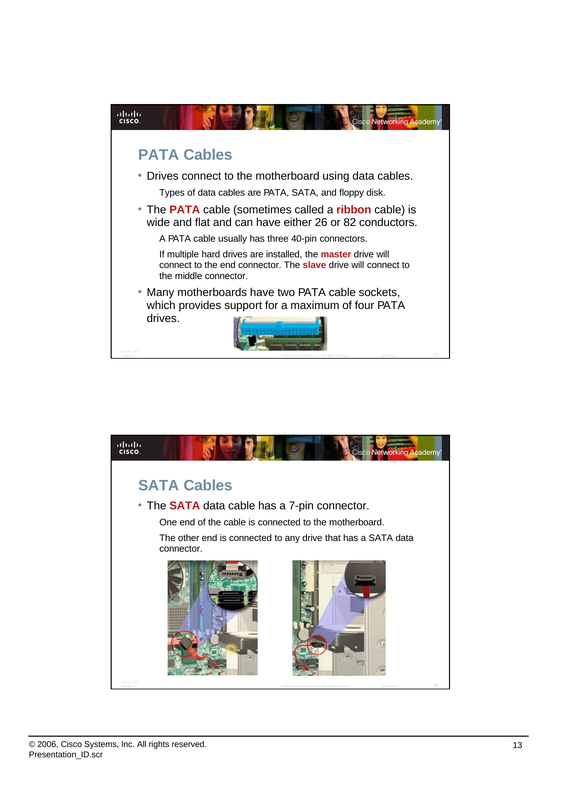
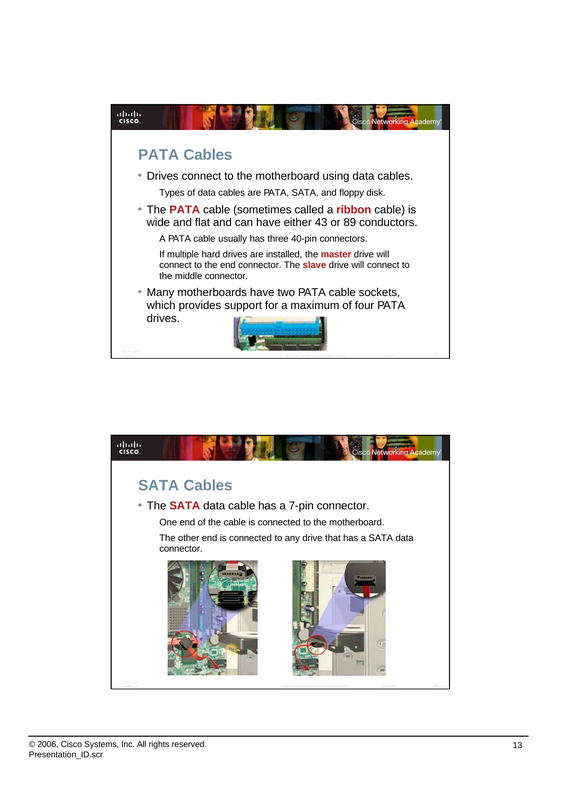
either 26: 26 -> 43 (321, 222)
82: 82 -> 89 (350, 222)
